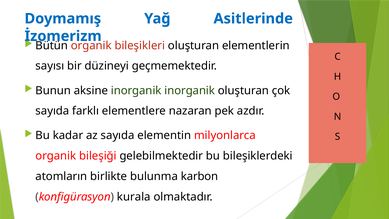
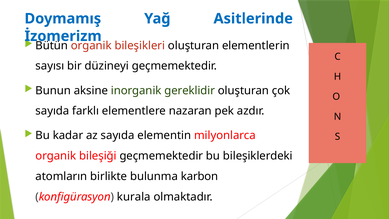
inorganik inorganik: inorganik -> gereklidir (190, 90)
bileşiği gelebilmektedir: gelebilmektedir -> geçmemektedir (161, 156)
